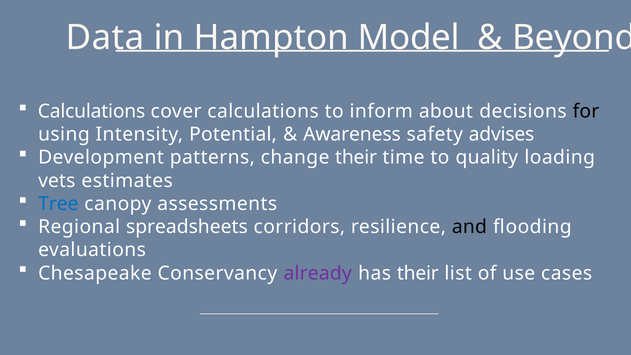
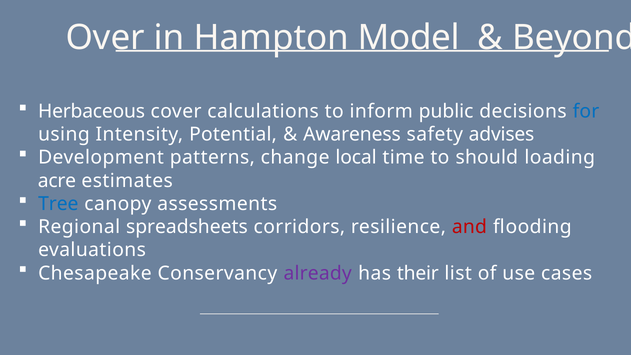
Data: Data -> Over (105, 38)
Calculations: Calculations -> Herbaceous (92, 111)
about: about -> public (446, 111)
for colour: black -> blue (586, 111)
change their: their -> local (356, 158)
quality: quality -> should (487, 158)
vets: vets -> acre (57, 181)
and colour: black -> red (469, 227)
